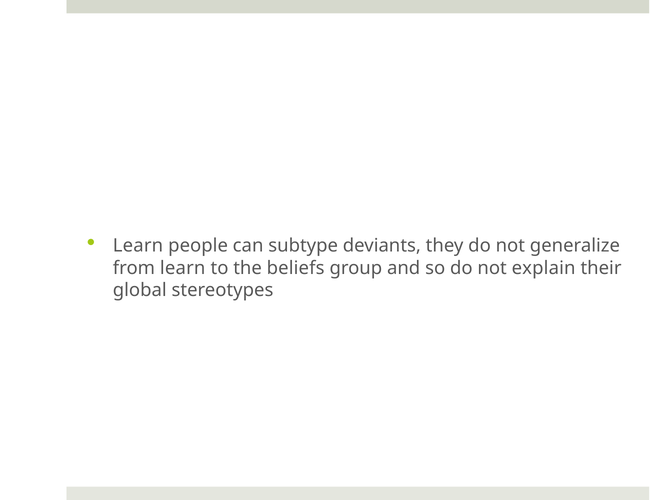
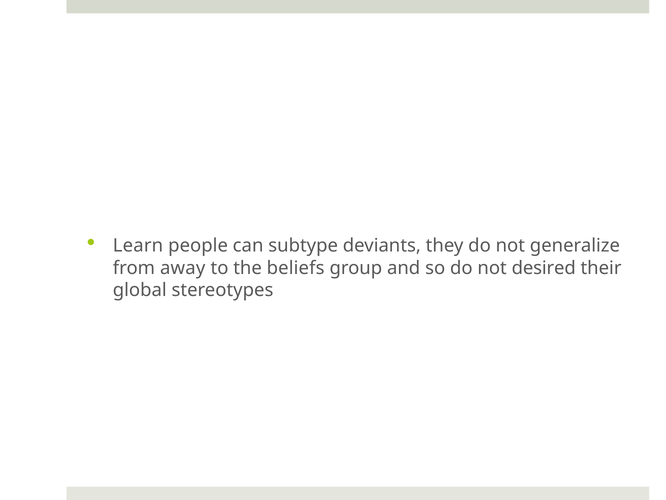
from learn: learn -> away (183, 268)
explain: explain -> desired (544, 268)
